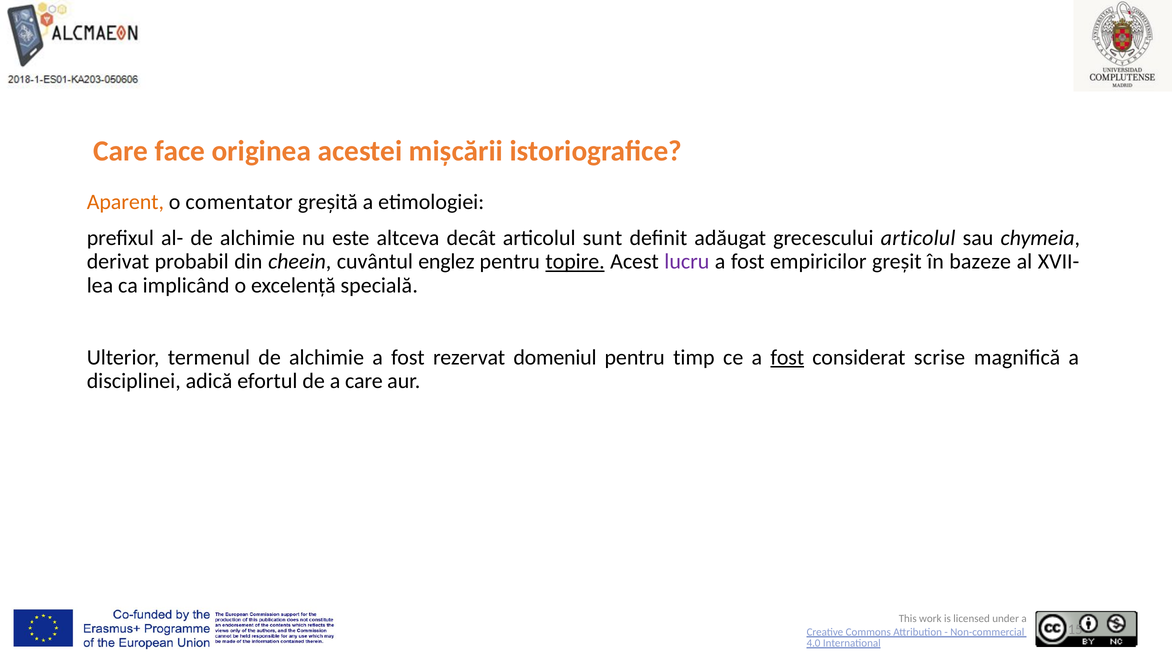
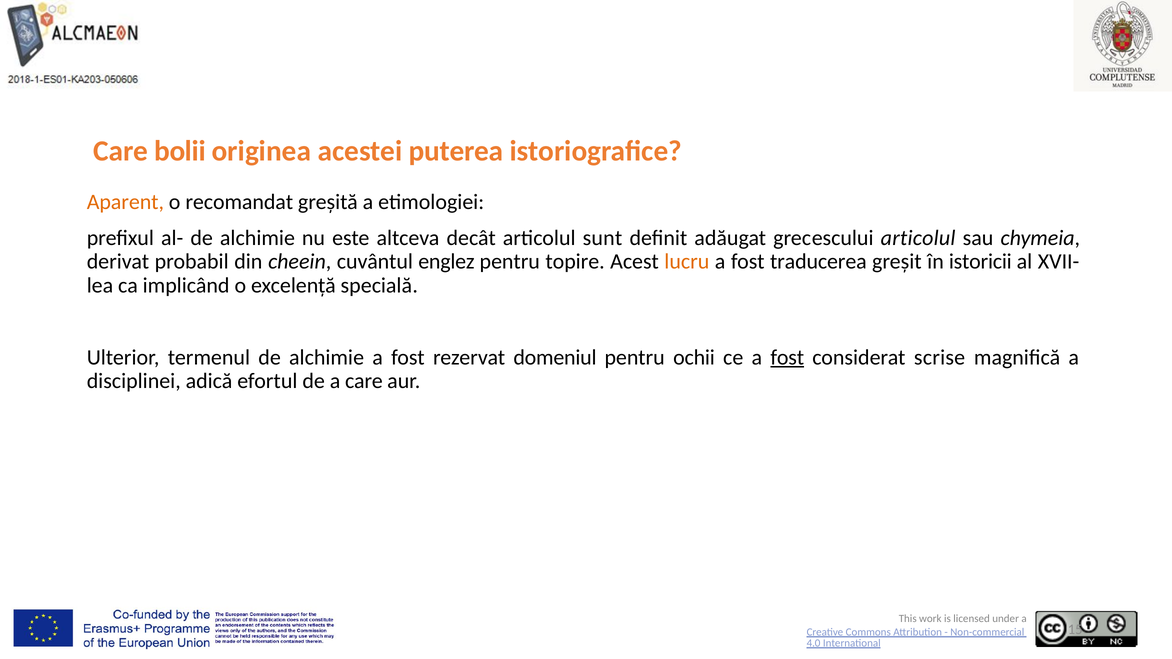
face: face -> bolii (180, 151)
mișcării: mișcării -> puterea (456, 151)
comentator: comentator -> recomandat (239, 202)
topire underline: present -> none (575, 262)
lucru colour: purple -> orange (687, 262)
empiricilor: empiricilor -> traducerea (818, 262)
bazeze: bazeze -> istoricii (980, 262)
timp: timp -> ochii (694, 357)
